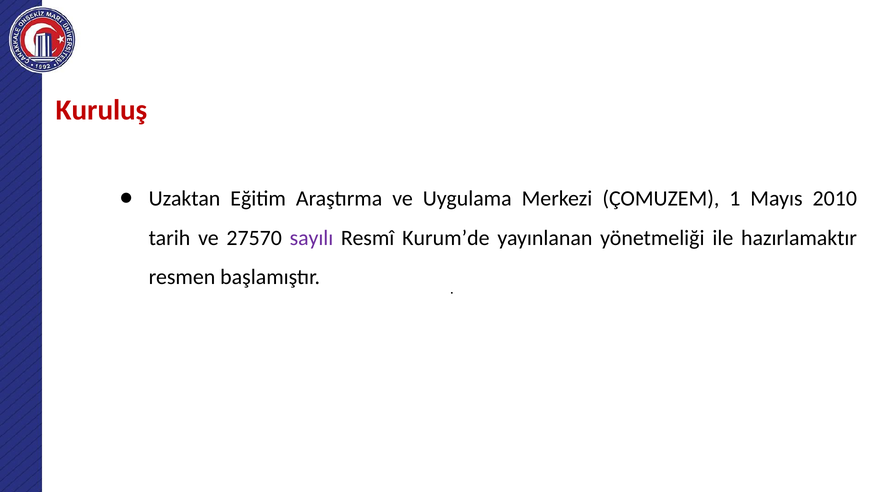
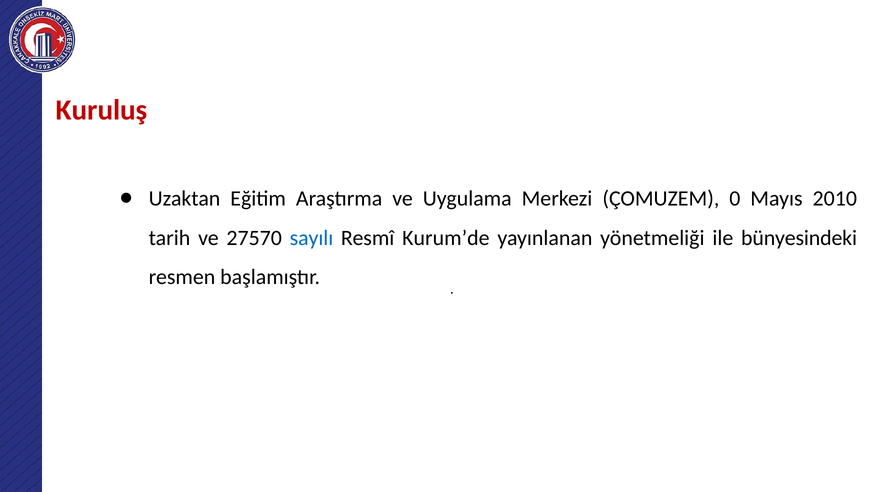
1: 1 -> 0 (735, 199)
sayılı colour: purple -> blue (311, 238)
hazırlamaktır: hazırlamaktır -> bünyesindeki (799, 238)
